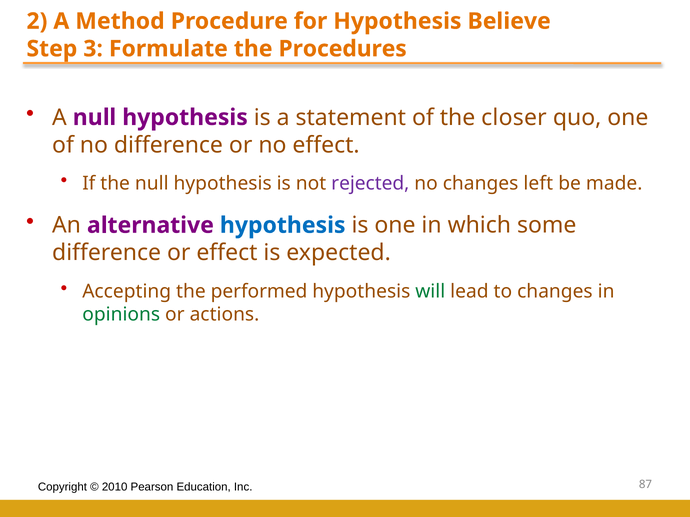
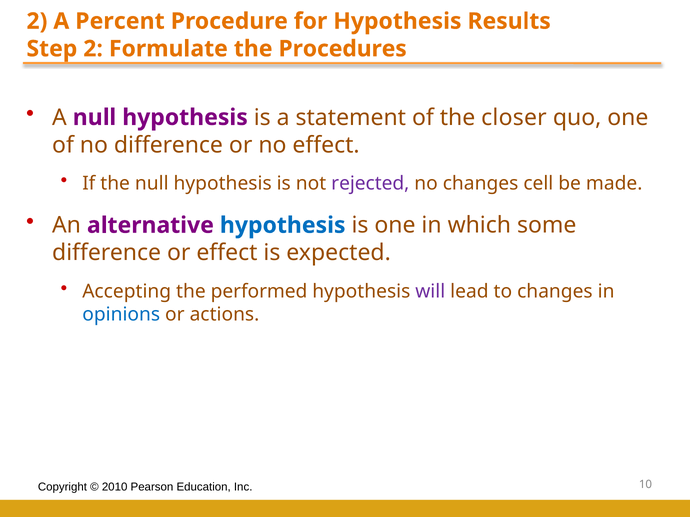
Method: Method -> Percent (120, 21)
Believe: Believe -> Results (509, 21)
Step 3: 3 -> 2 (93, 49)
left: left -> cell (538, 184)
will colour: green -> purple (430, 292)
opinions colour: green -> blue (121, 315)
87: 87 -> 10 (645, 485)
